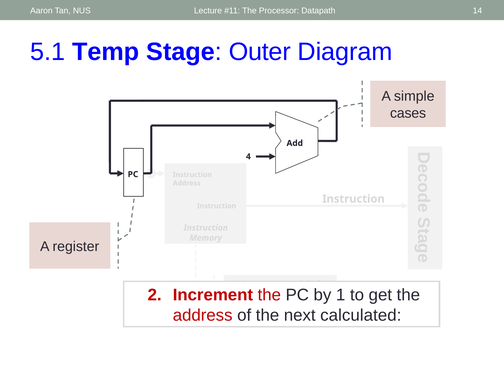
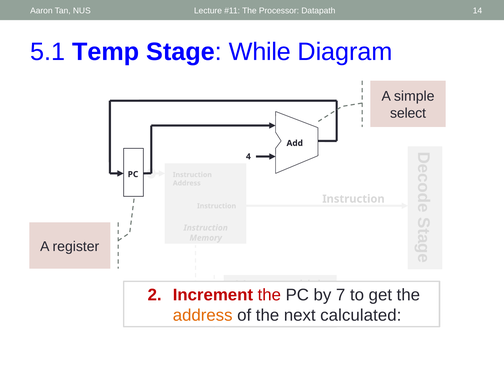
Outer: Outer -> While (260, 52)
cases: cases -> select (408, 113)
1: 1 -> 7 (341, 295)
address colour: red -> orange (203, 315)
